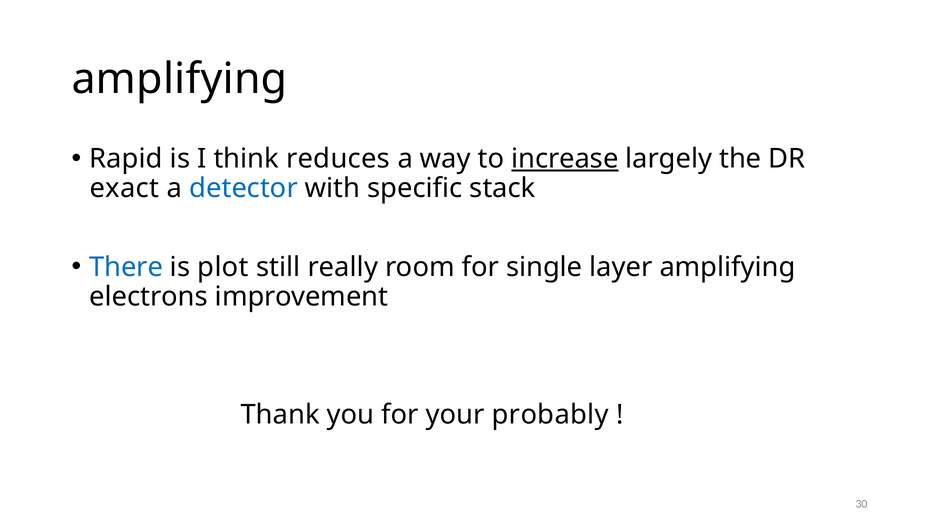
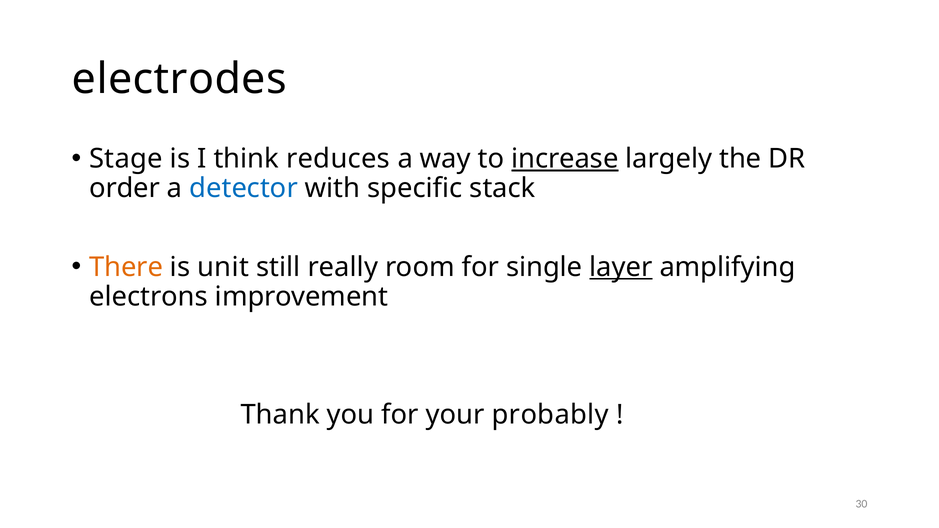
amplifying: amplifying -> electrodes (179, 79)
Rapid: Rapid -> Stage (126, 159)
exact: exact -> order (125, 188)
There colour: blue -> orange (126, 267)
plot: plot -> unit (223, 267)
layer underline: none -> present (621, 267)
